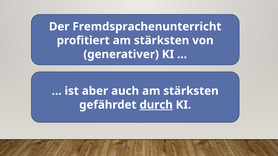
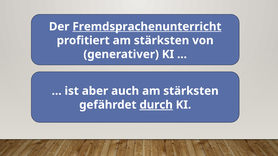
Fremdsprachenunterricht underline: none -> present (147, 27)
